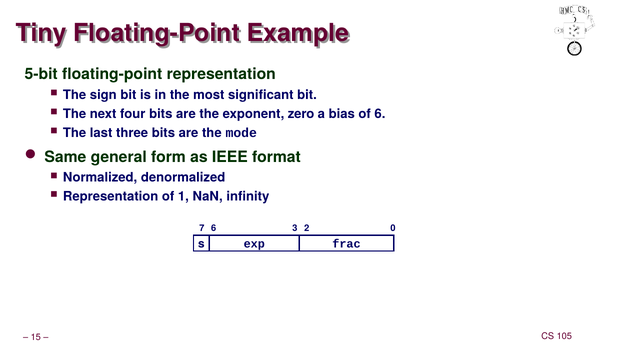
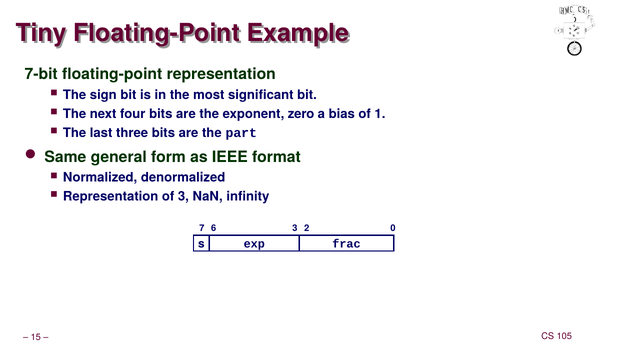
5-bit: 5-bit -> 7-bit (41, 74)
of 6: 6 -> 1 (380, 114)
mode: mode -> part (241, 133)
of 1: 1 -> 3 (183, 197)
